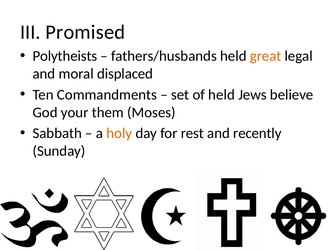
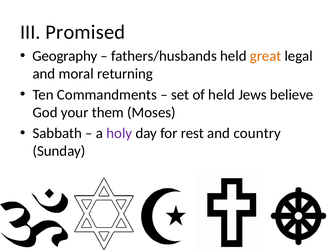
Polytheists: Polytheists -> Geography (65, 56)
displaced: displaced -> returning (125, 74)
holy colour: orange -> purple (119, 133)
recently: recently -> country (257, 133)
